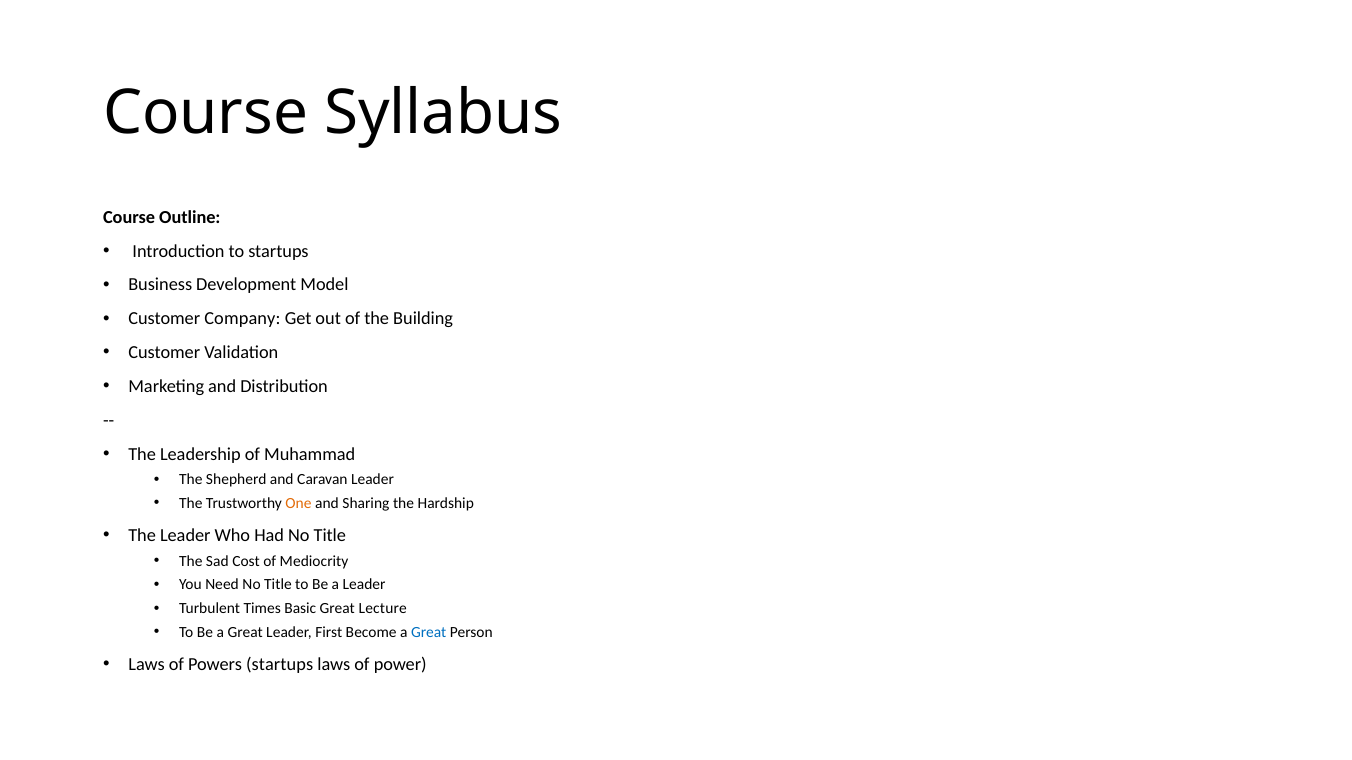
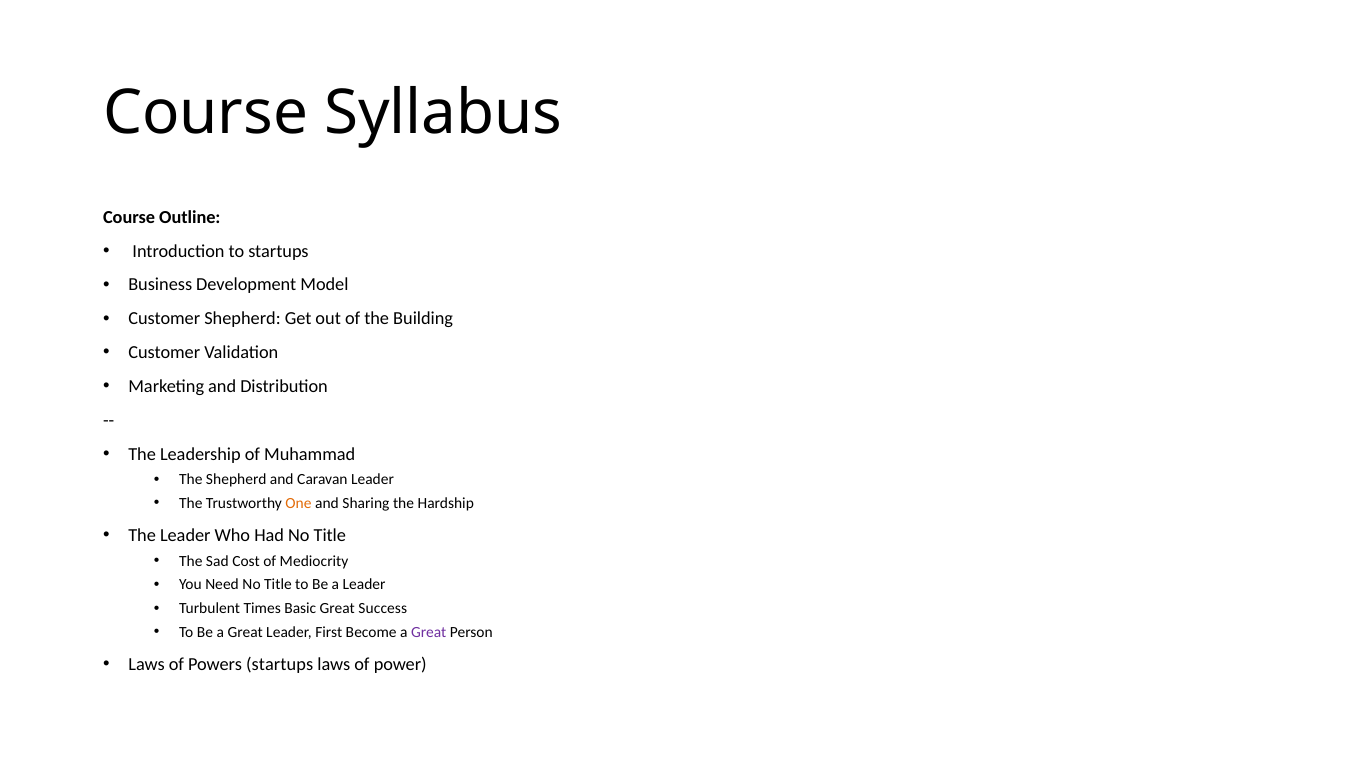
Customer Company: Company -> Shepherd (242, 319)
Lecture: Lecture -> Success (383, 609)
Great colour: blue -> purple (429, 633)
